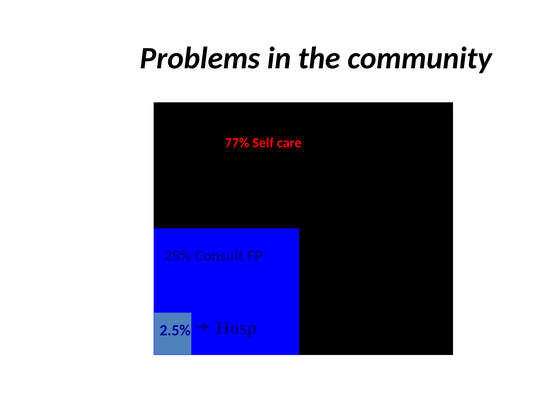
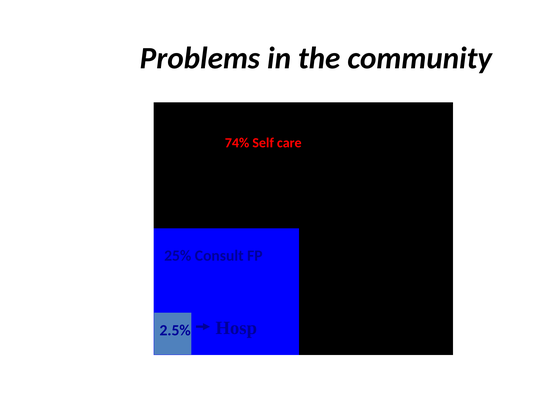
77%: 77% -> 74% (237, 143)
